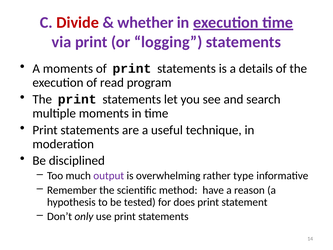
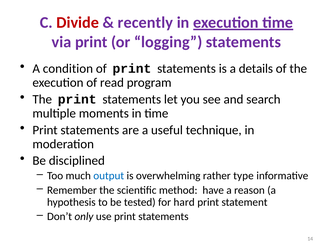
whether: whether -> recently (145, 23)
A moments: moments -> condition (68, 69)
output colour: purple -> blue (109, 176)
does: does -> hard (184, 202)
